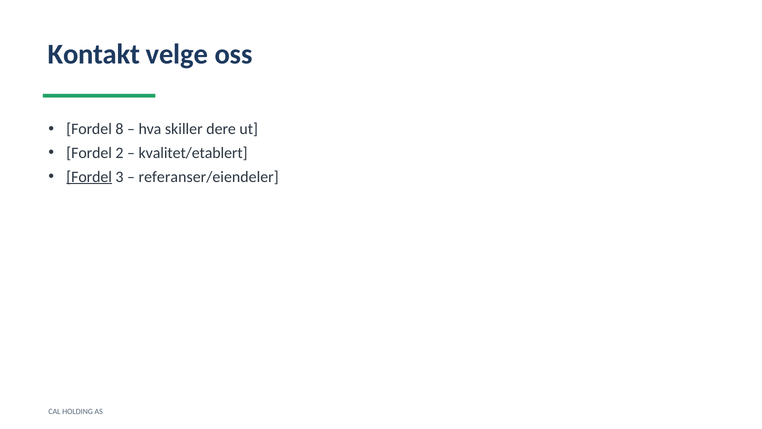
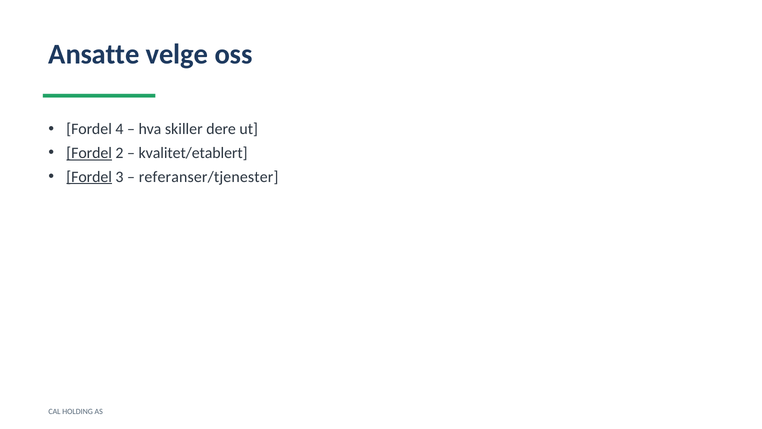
Kontakt: Kontakt -> Ansatte (94, 54)
8: 8 -> 4 (119, 129)
Fordel underline: none -> present (89, 153)
referanser/eiendeler: referanser/eiendeler -> referanser/tjenester (209, 177)
